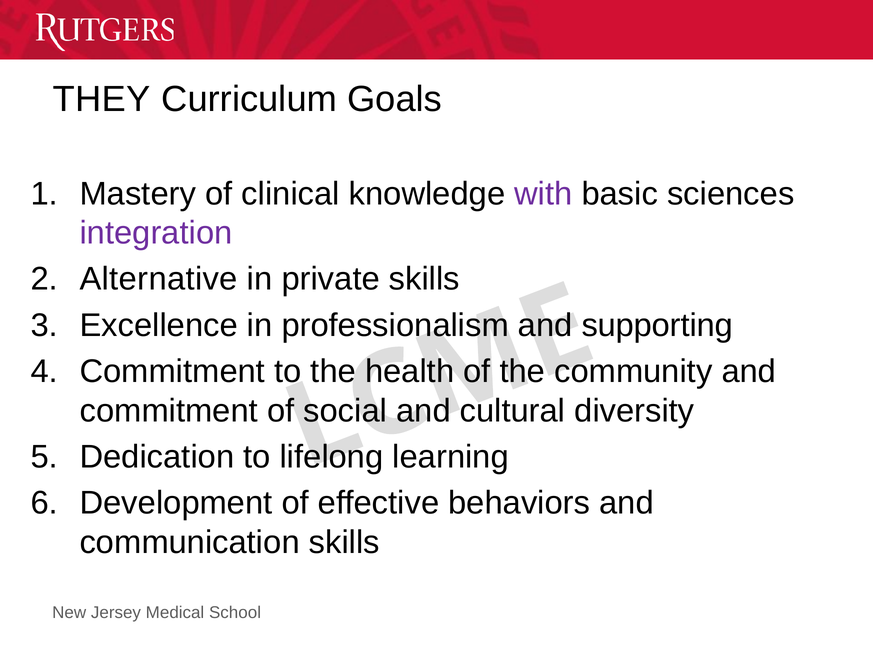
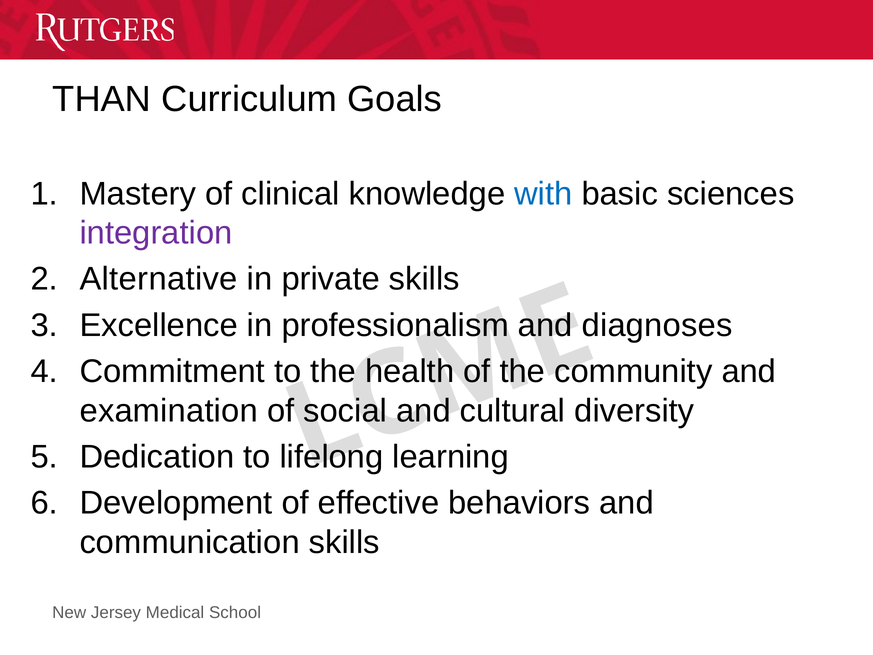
THEY: THEY -> THAN (102, 99)
with colour: purple -> blue (543, 194)
supporting: supporting -> diagnoses (657, 325)
commitment: commitment -> examination (169, 411)
